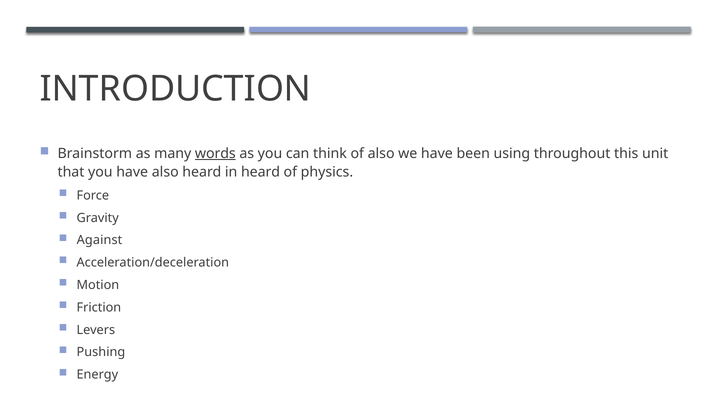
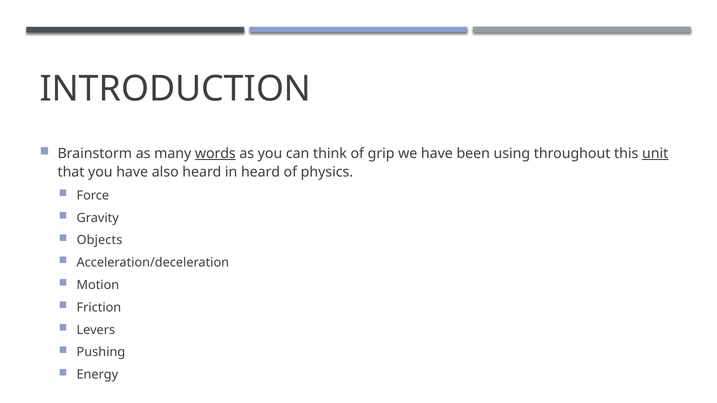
of also: also -> grip (381, 154)
unit underline: none -> present (655, 154)
Against: Against -> Objects (100, 240)
